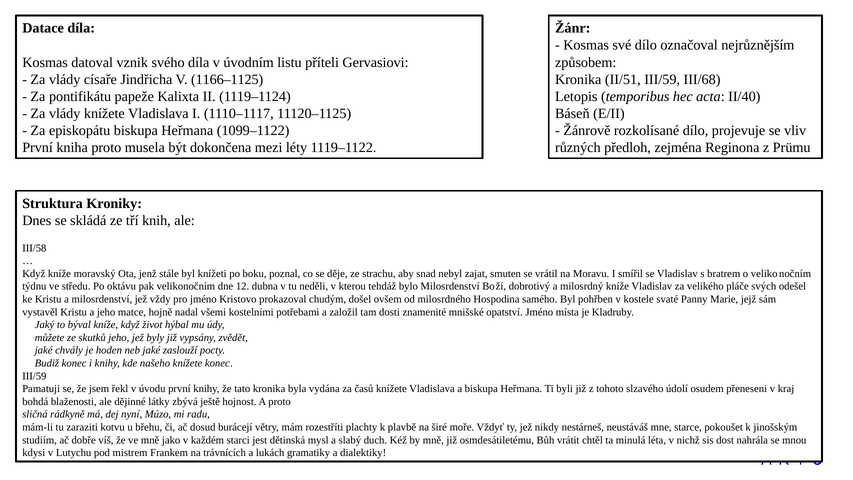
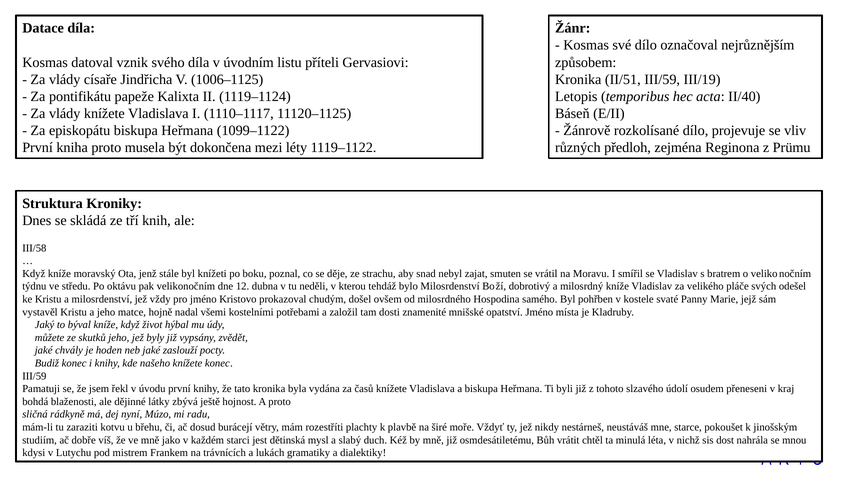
1166–1125: 1166–1125 -> 1006–1125 (227, 79)
III/68: III/68 -> III/19 (702, 79)
